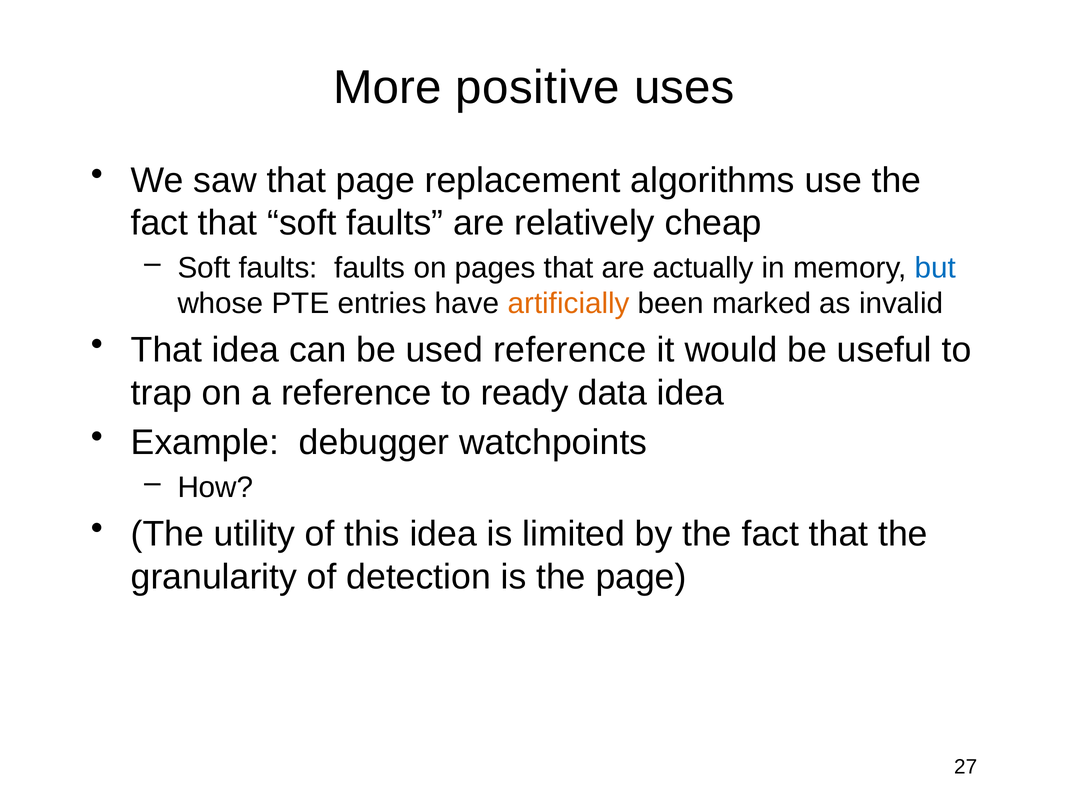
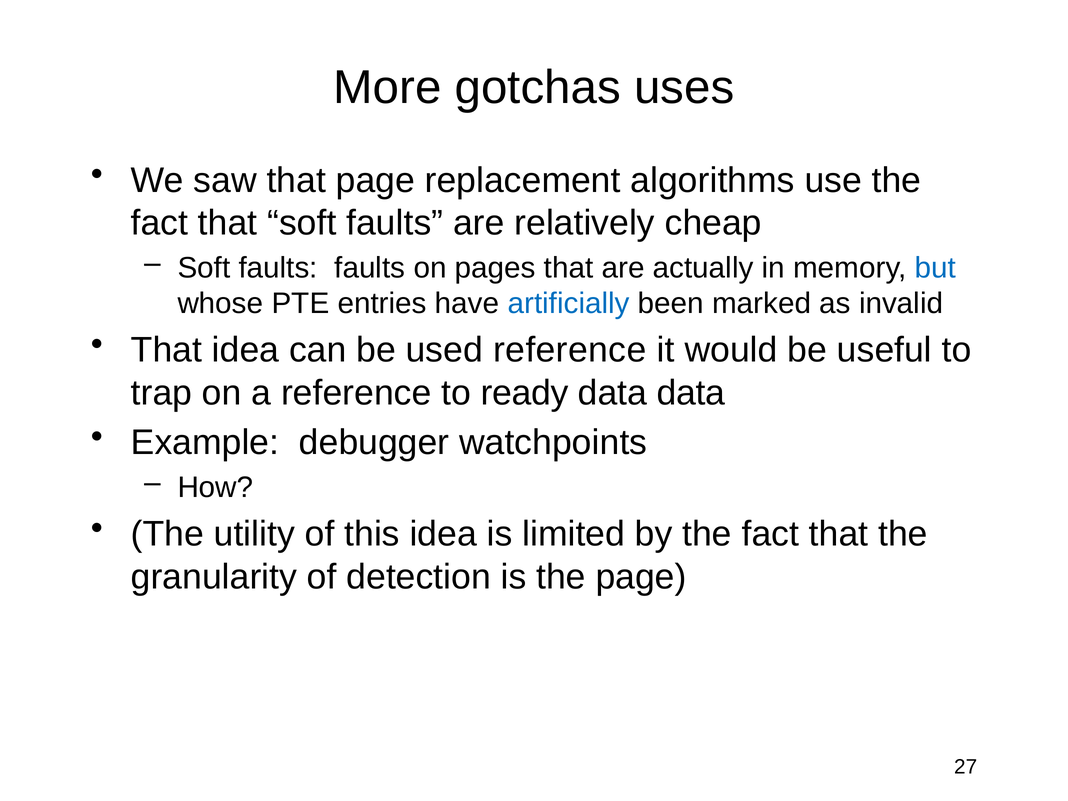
positive: positive -> gotchas (538, 88)
artificially colour: orange -> blue (569, 303)
data idea: idea -> data (691, 393)
